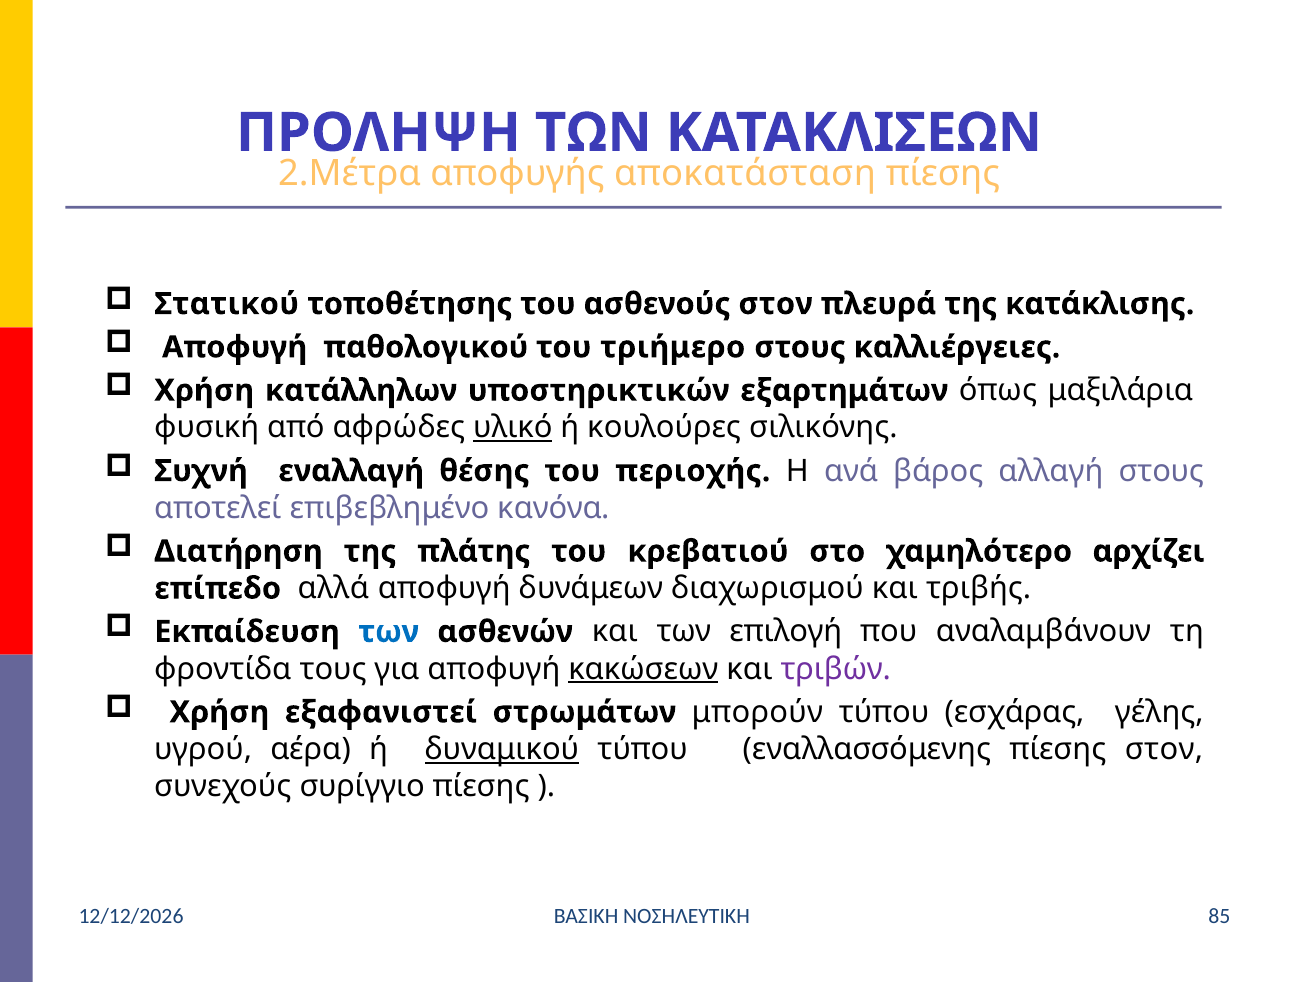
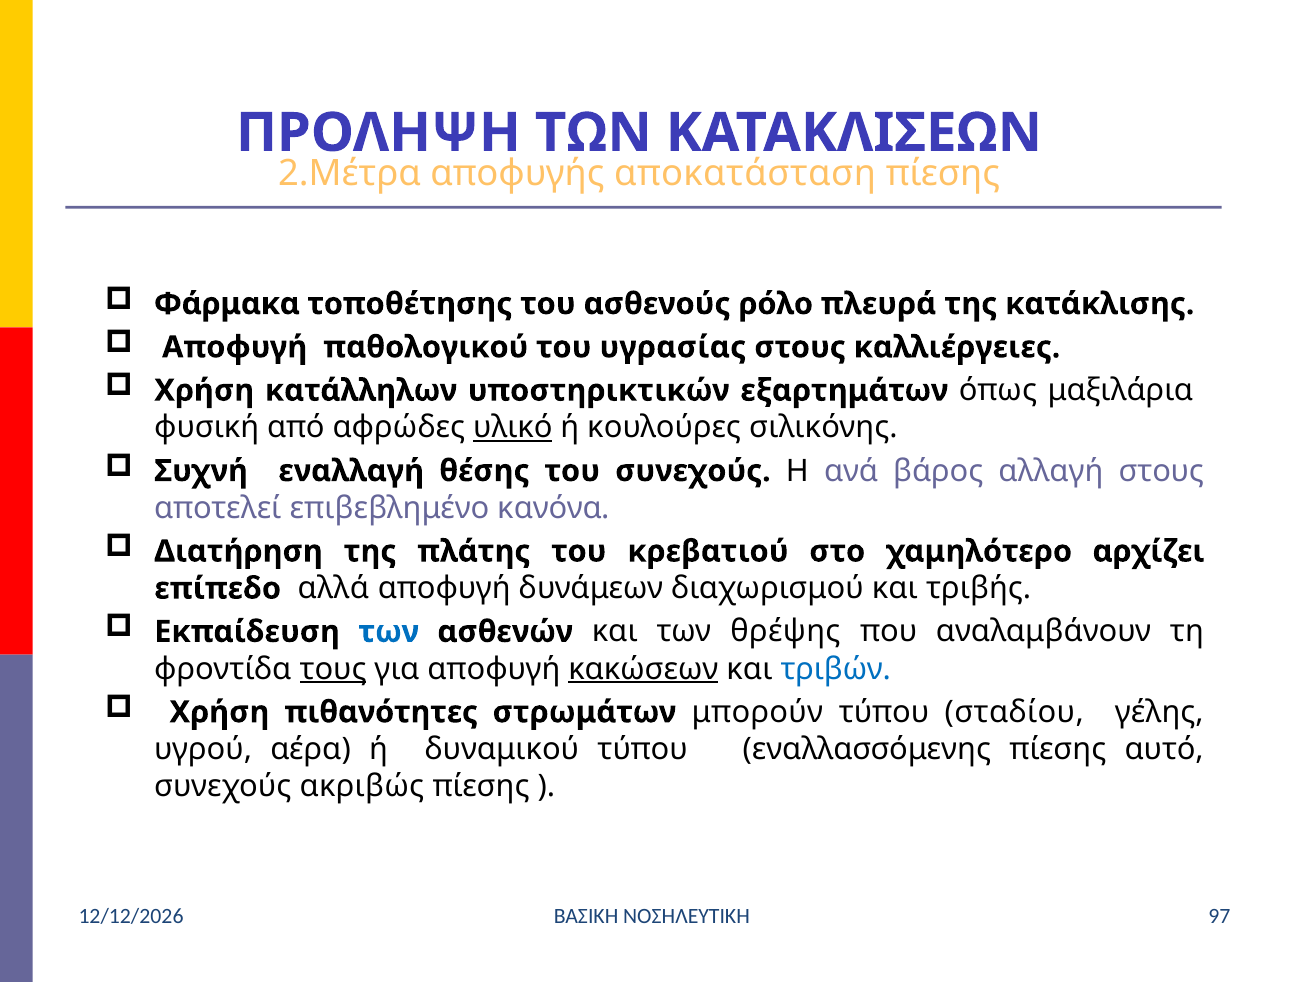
Στατικού: Στατικού -> Φάρμακα (227, 304)
ασθενούς στον: στον -> ρόλο (776, 304)
τριήμερο: τριήμερο -> υγρασίας (673, 347)
του περιοχής: περιοχής -> συνεχούς (693, 471)
επιλογή: επιλογή -> θρέψης (785, 632)
τους underline: none -> present (333, 669)
τριβών colour: purple -> blue (836, 669)
εξαφανιστεί: εξαφανιστεί -> πιθανότητες (381, 712)
εσχάρας: εσχάρας -> σταδίου (1014, 712)
δυναμικού underline: present -> none (502, 749)
πίεσης στον: στον -> αυτό (1164, 749)
συρίγγιο: συρίγγιο -> ακριβώς (362, 786)
85: 85 -> 97 (1219, 916)
